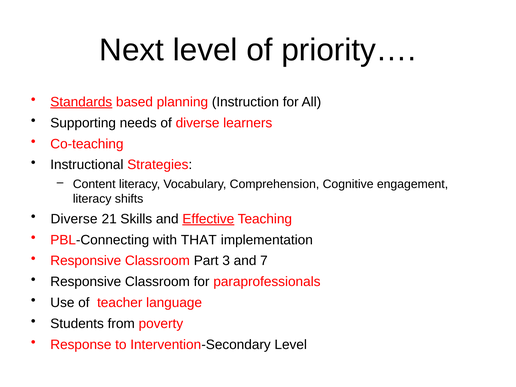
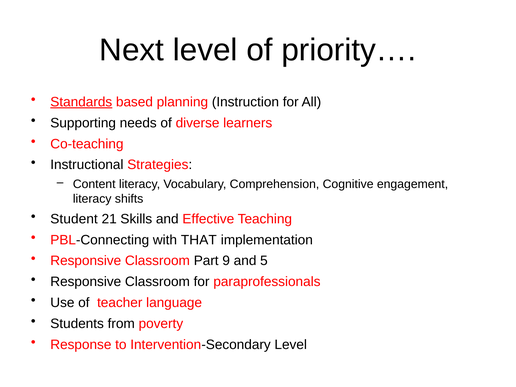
Diverse: Diverse -> Student (74, 219)
Effective underline: present -> none (208, 219)
3: 3 -> 9 (226, 261)
7: 7 -> 5 (264, 261)
